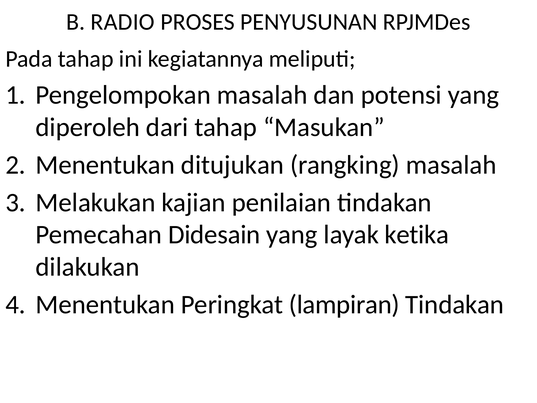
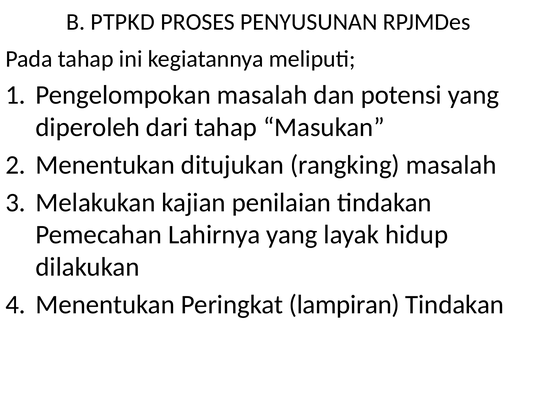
RADIO: RADIO -> PTPKD (123, 22)
Didesain: Didesain -> Lahirnya (214, 235)
ketika: ketika -> hidup (417, 235)
